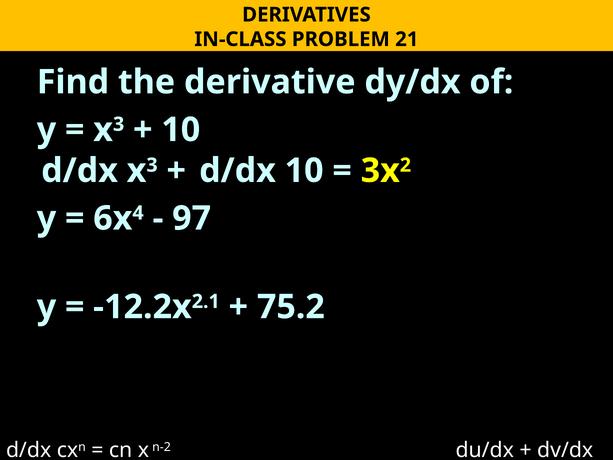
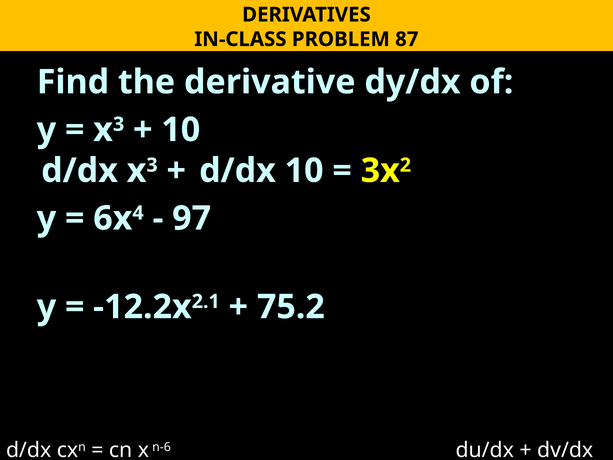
21: 21 -> 87 (407, 39)
n-2: n-2 -> n-6 (162, 447)
